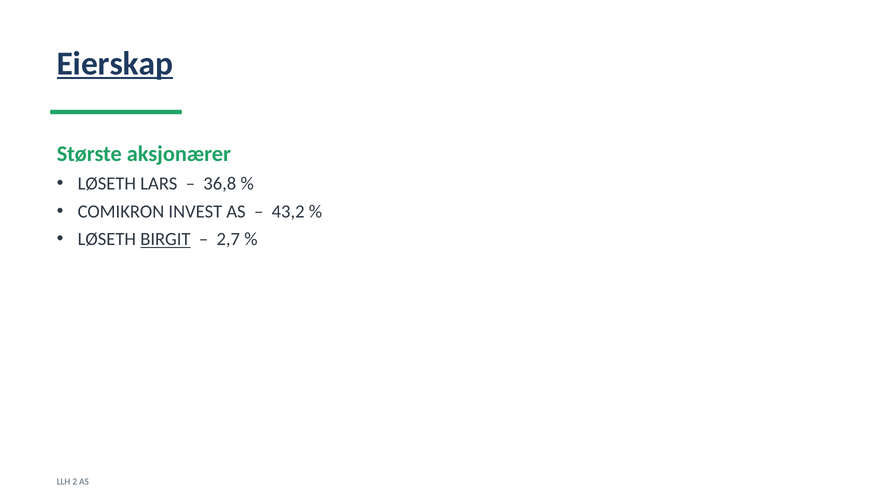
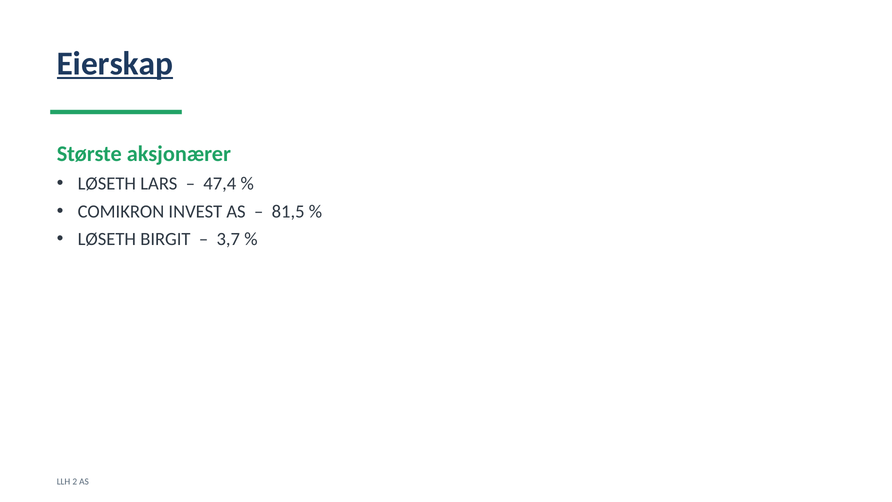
36,8: 36,8 -> 47,4 (220, 183)
43,2: 43,2 -> 81,5 (288, 211)
BIRGIT underline: present -> none (165, 239)
2,7: 2,7 -> 3,7 (228, 239)
